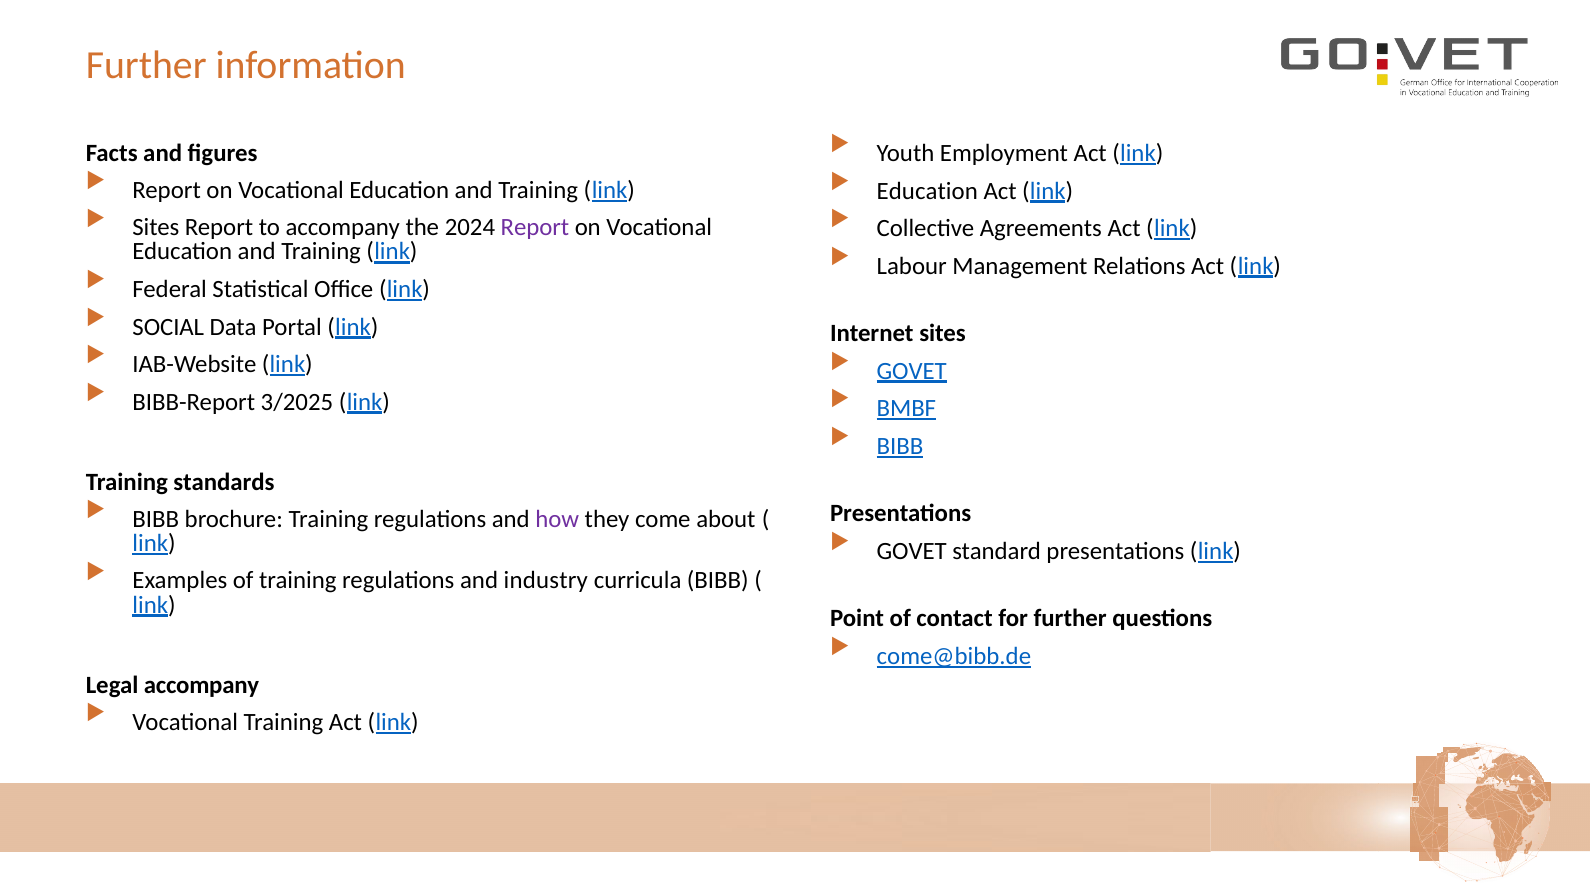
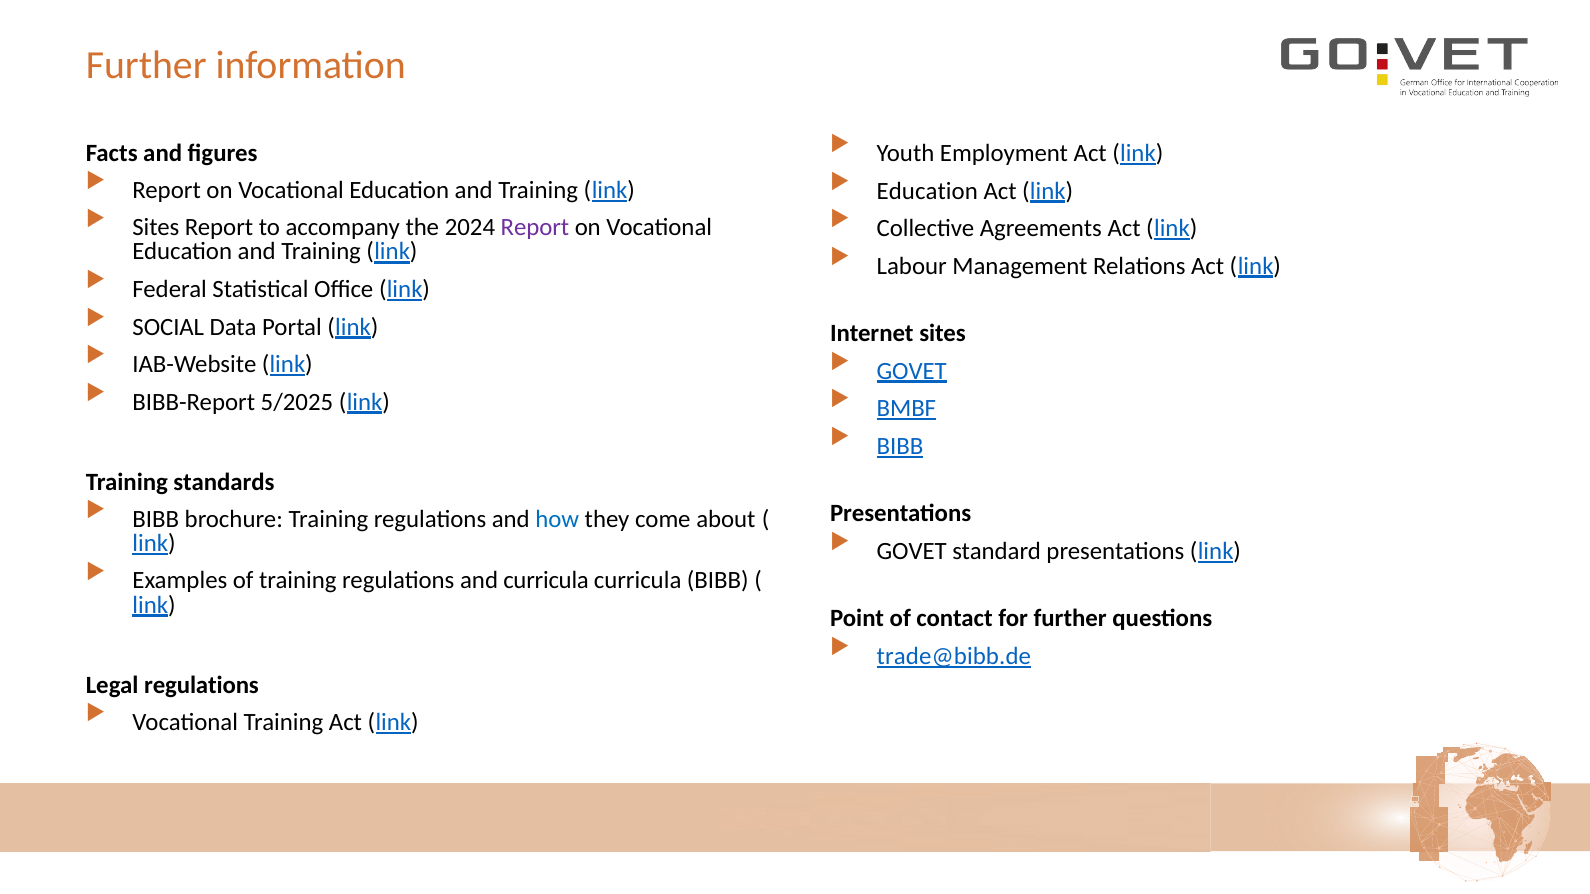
3/2025: 3/2025 -> 5/2025 (297, 402)
how colour: purple -> blue (557, 519)
and industry: industry -> curricula (546, 581)
come@bibb.de: come@bibb.de -> trade@bibb.de (954, 656)
Legal accompany: accompany -> regulations (201, 685)
